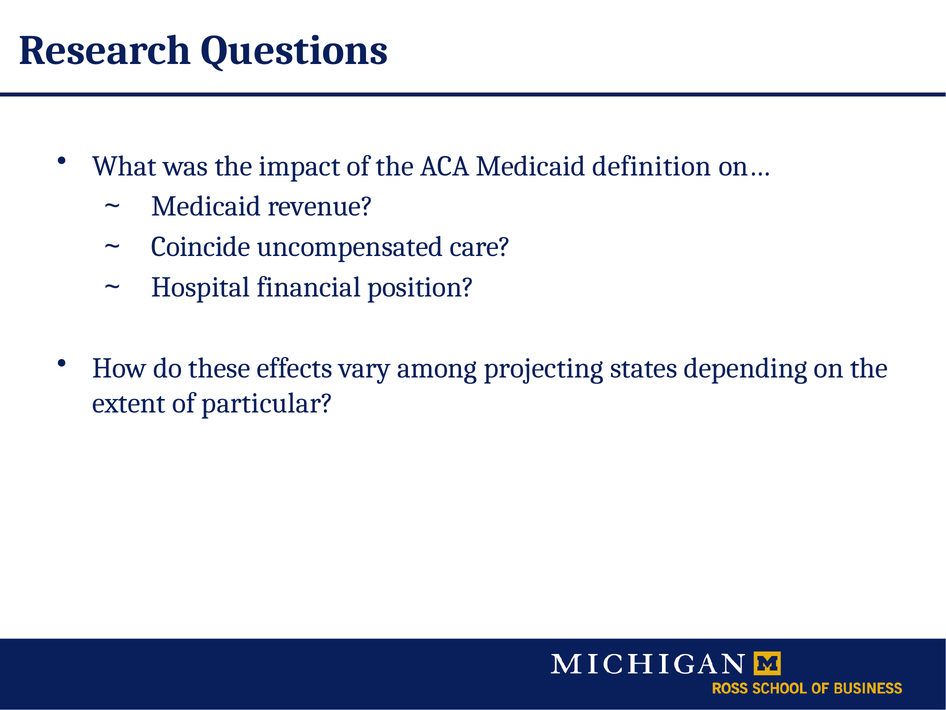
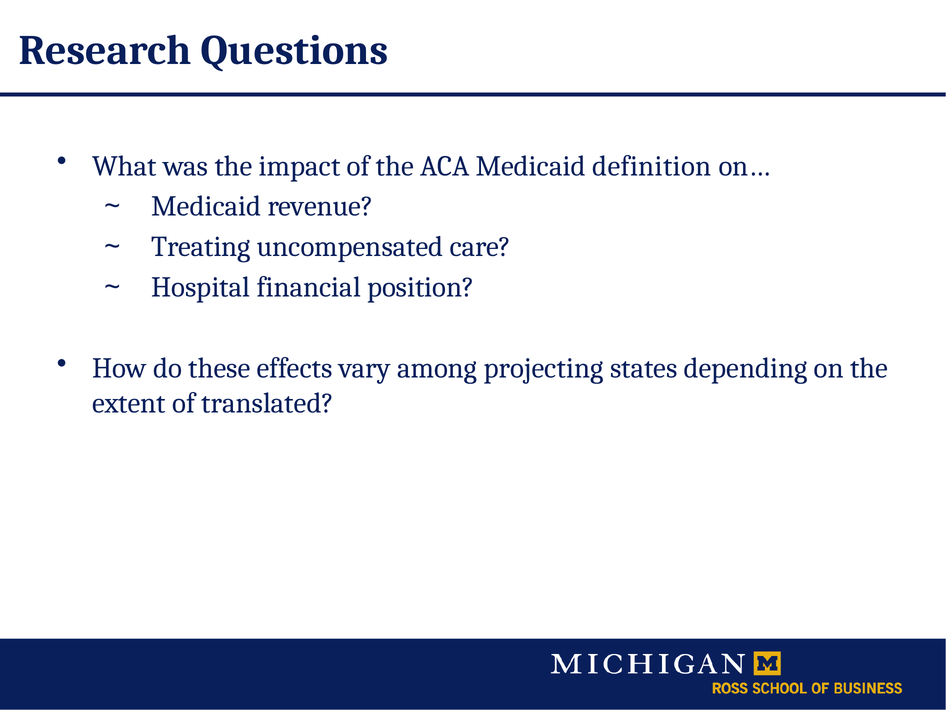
Coincide: Coincide -> Treating (201, 247)
particular: particular -> translated (268, 403)
